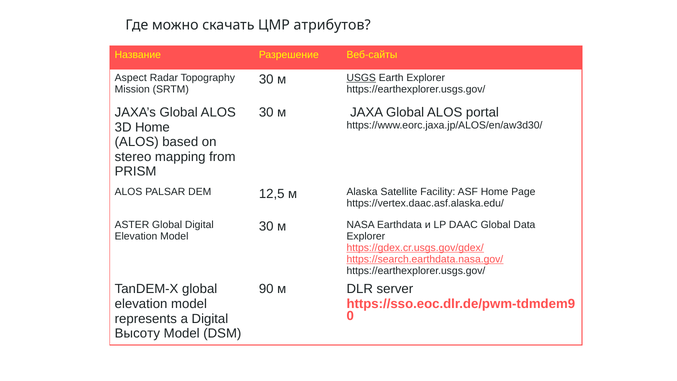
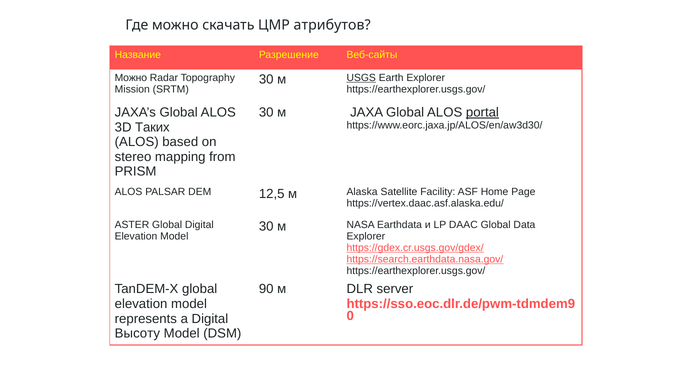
Aspect: Aspect -> Можно (131, 78)
portal underline: none -> present (482, 112)
3D Home: Home -> Таких (152, 127)
